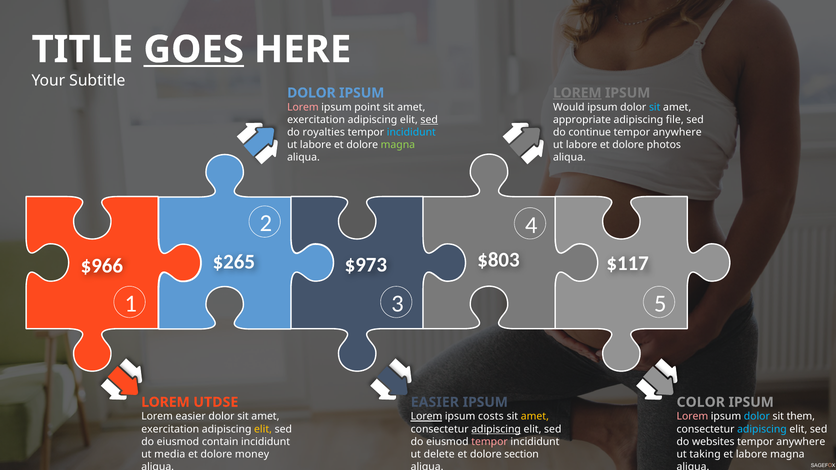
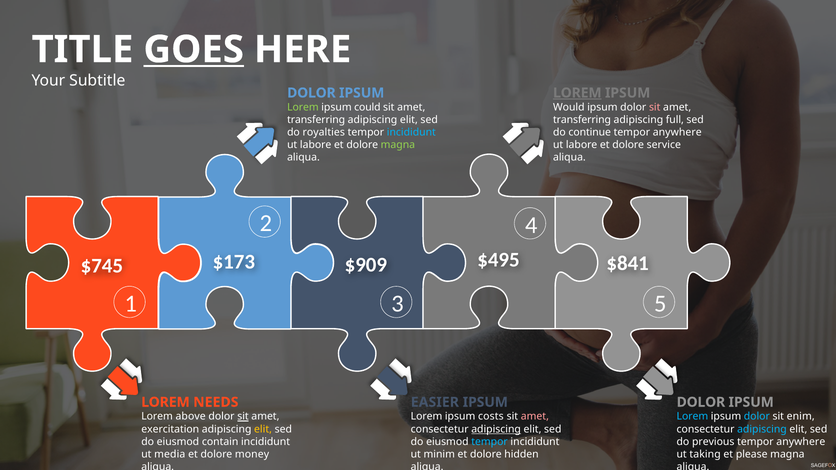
Lorem colour: pink -> light green (303, 107)
point: point -> could (367, 107)
sit colour: light blue -> pink (655, 107)
exercitation: exercitation -> transferring (316, 120)
sed underline: present -> none (429, 120)
appropriate: appropriate -> transferring (582, 120)
file: file -> full (675, 120)
photos: photos -> service (664, 145)
$803: $803 -> $495 (498, 260)
$265: $265 -> $173 (234, 262)
$117: $117 -> $841 (628, 263)
$973: $973 -> $909 (366, 265)
$966: $966 -> $745 (102, 266)
UTDSE: UTDSE -> NEEDS (216, 402)
COLOR: COLOR -> DOLOR (701, 402)
Lorem easier: easier -> above (191, 417)
sit underline: none -> present (243, 417)
Lorem underline: present -> none (427, 417)
amet colour: yellow -> pink (535, 417)
Lorem colour: pink -> light blue (692, 417)
them: them -> enim (801, 417)
tempor colour: pink -> light blue (490, 442)
websites: websites -> previous (713, 442)
delete: delete -> minim (439, 454)
section: section -> hidden (521, 454)
et labore: labore -> please (752, 454)
